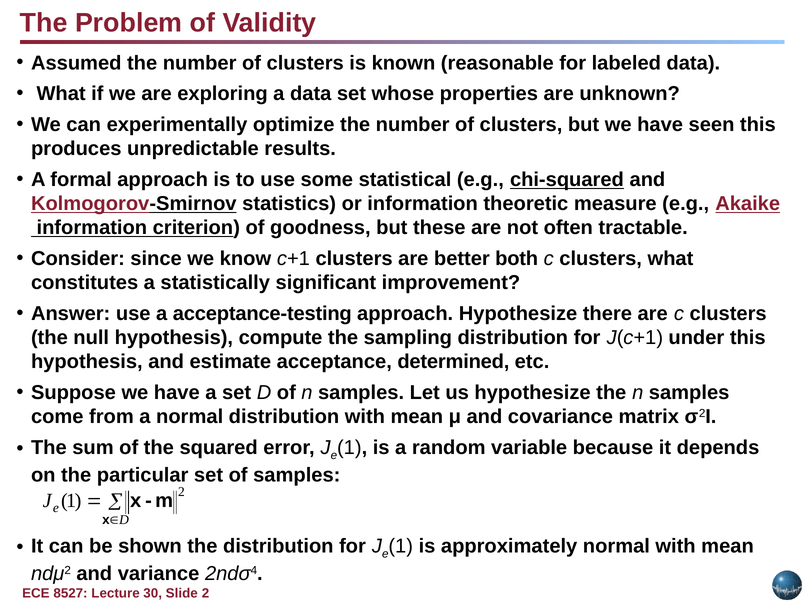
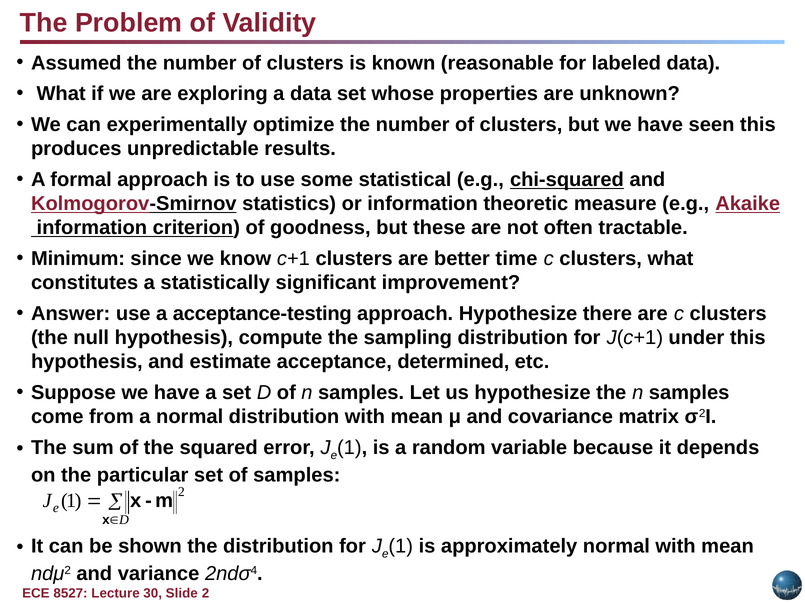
Consider: Consider -> Minimum (78, 259)
both: both -> time (516, 259)
